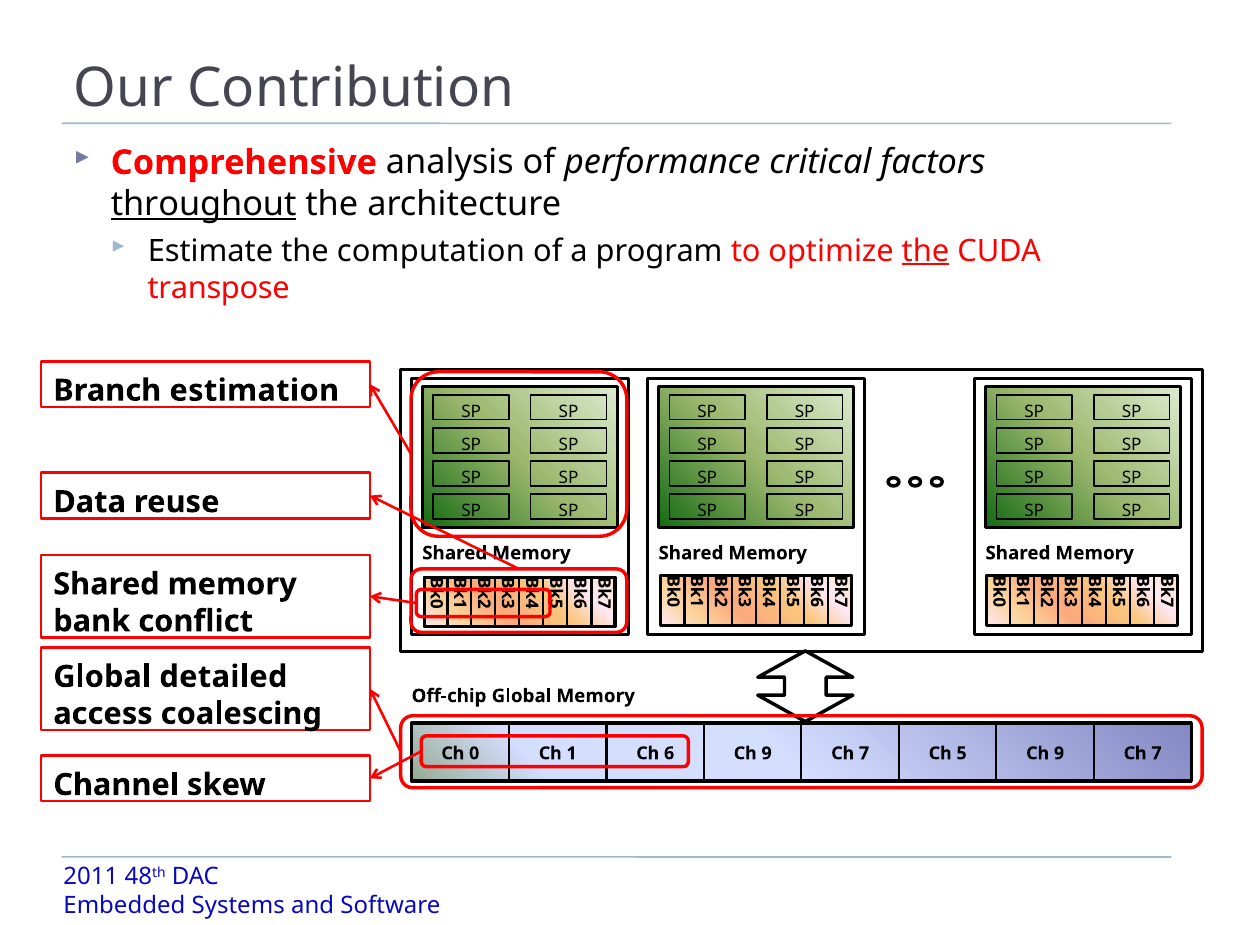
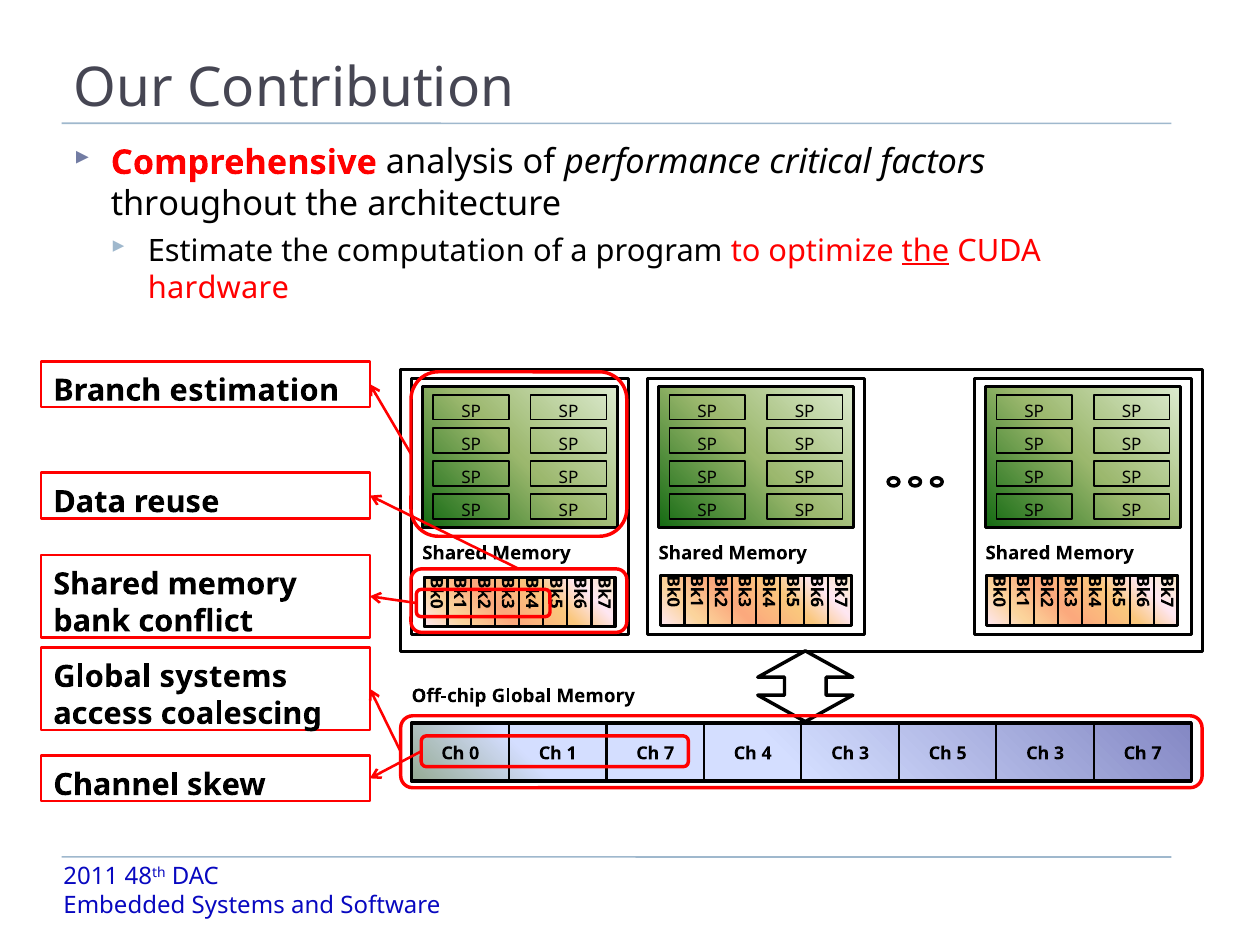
throughout underline: present -> none (204, 204)
transpose: transpose -> hardware (218, 288)
Global detailed: detailed -> systems (223, 677)
1 Ch 6: 6 -> 7 (669, 753)
9: 9 -> 4 (767, 753)
7: 7 -> 3 (864, 753)
5 Ch 9: 9 -> 3 (1059, 753)
